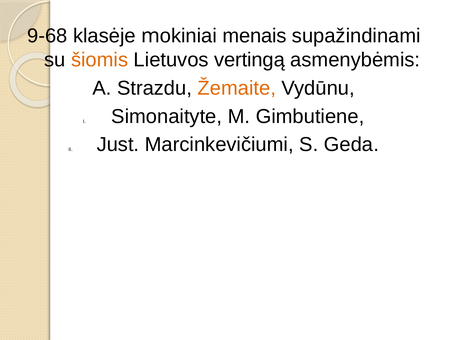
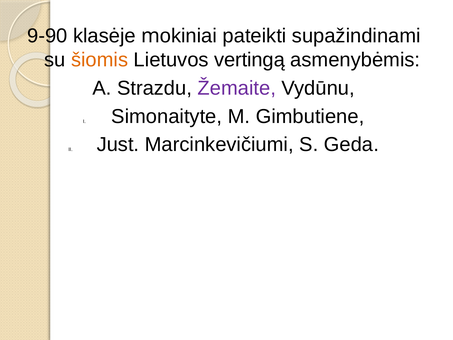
9-68: 9-68 -> 9-90 (47, 36)
menais: menais -> pateikti (254, 36)
Žemaite colour: orange -> purple (237, 88)
